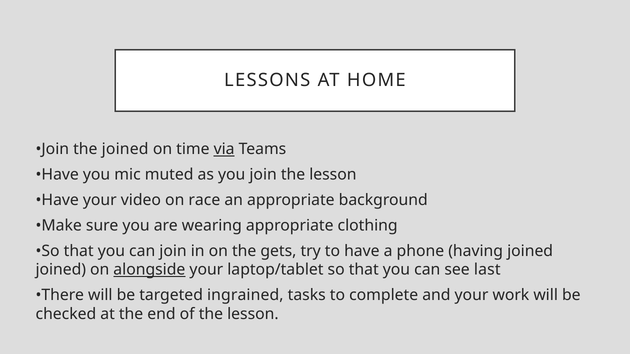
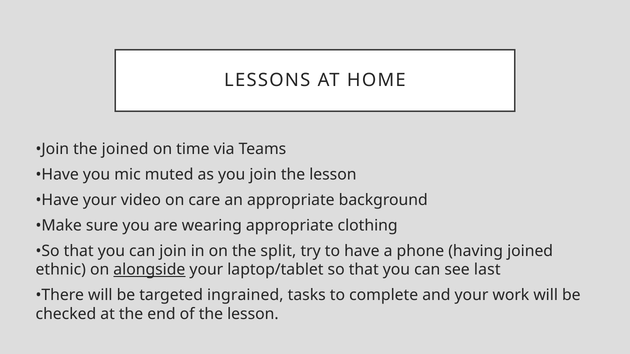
via underline: present -> none (224, 149)
race: race -> care (204, 200)
gets: gets -> split (278, 251)
joined: joined -> ethnic (61, 270)
